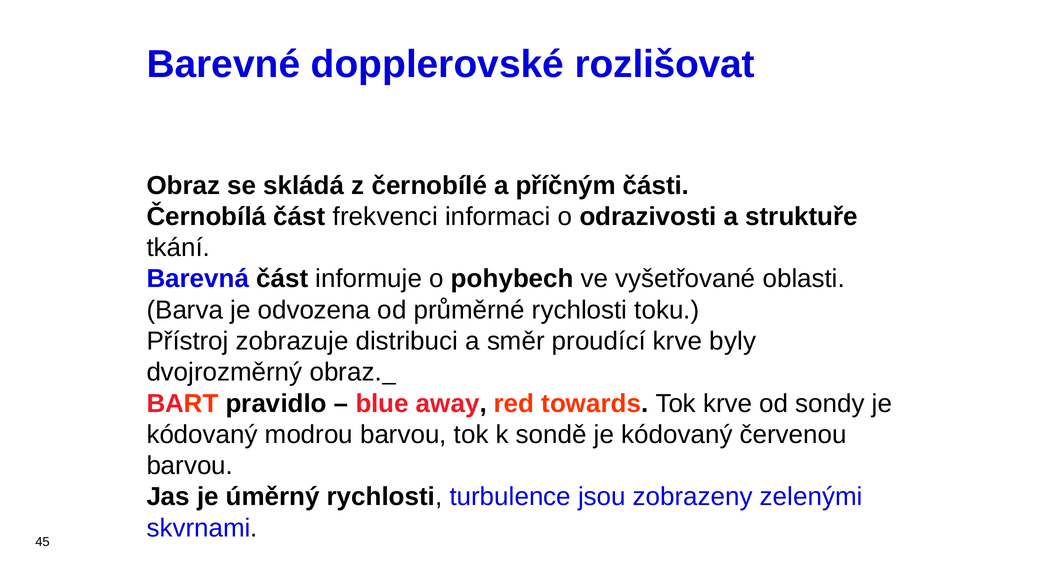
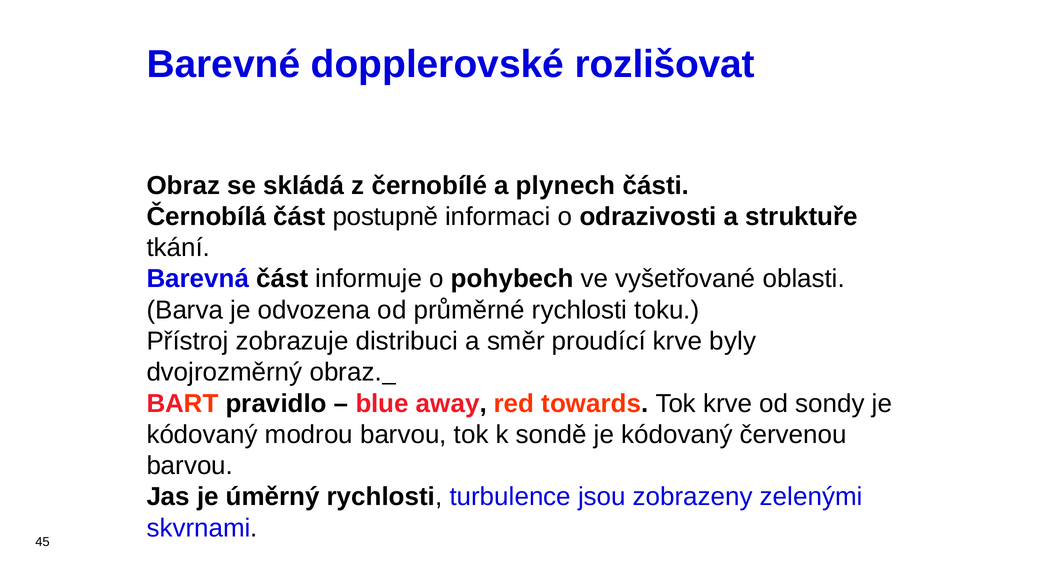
příčným: příčným -> plynech (566, 186)
frekvenci: frekvenci -> postupně (385, 217)
